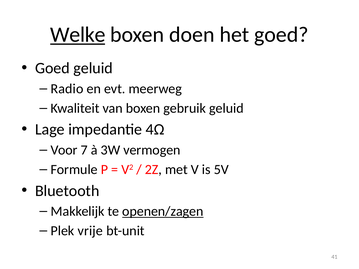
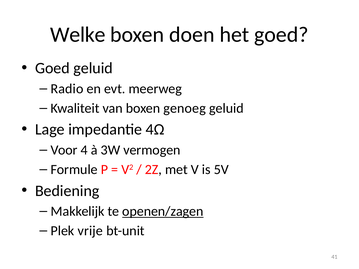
Welke underline: present -> none (78, 35)
gebruik: gebruik -> genoeg (185, 108)
7: 7 -> 4 (84, 150)
Bluetooth: Bluetooth -> Bediening (67, 191)
